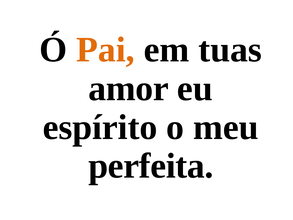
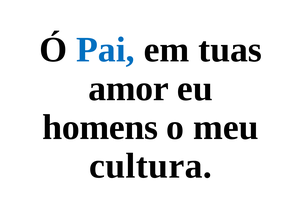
Pai colour: orange -> blue (105, 50)
espírito: espírito -> homens (100, 127)
perfeita: perfeita -> cultura (150, 166)
